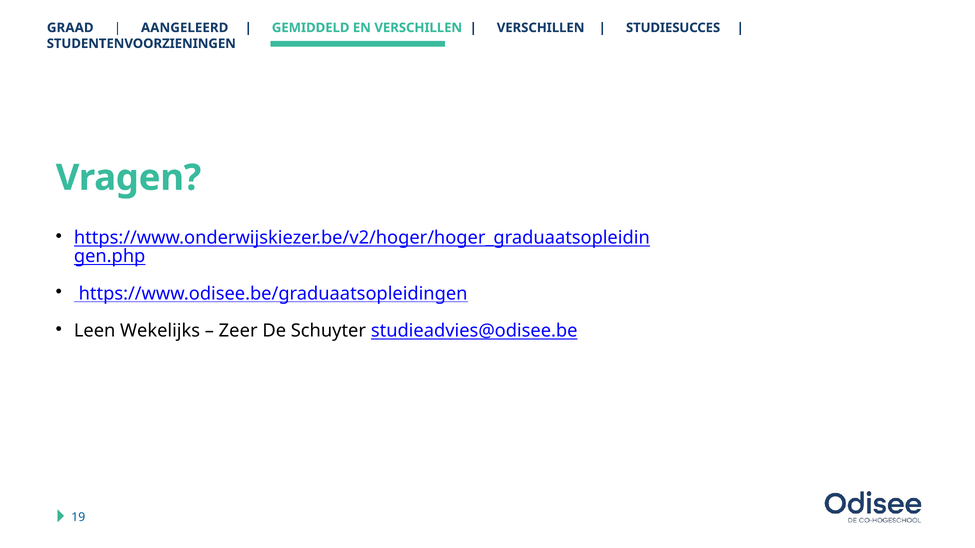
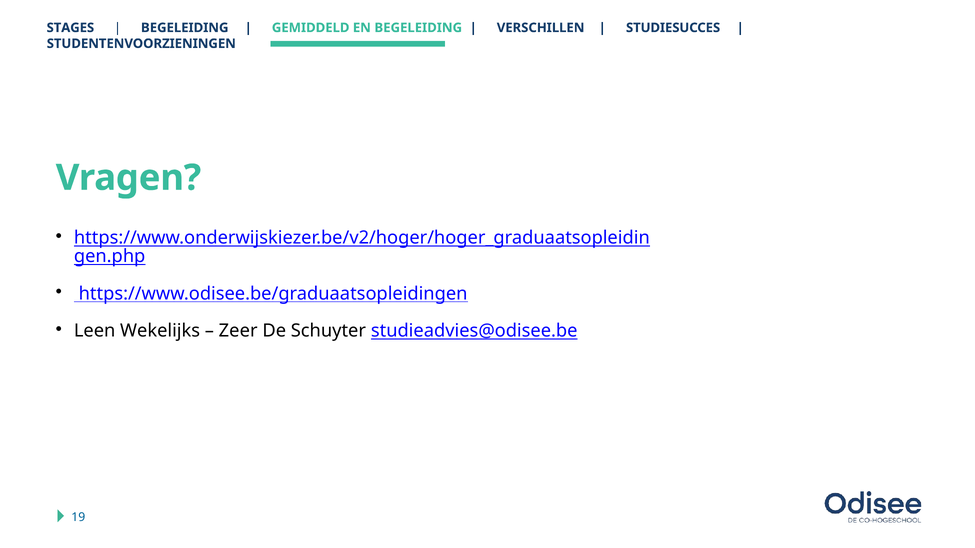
GRAAD: GRAAD -> STAGES (70, 28)
AANGELEERD: AANGELEERD -> BEGELEIDING (185, 28)
EN VERSCHILLEN: VERSCHILLEN -> BEGELEIDING (418, 28)
